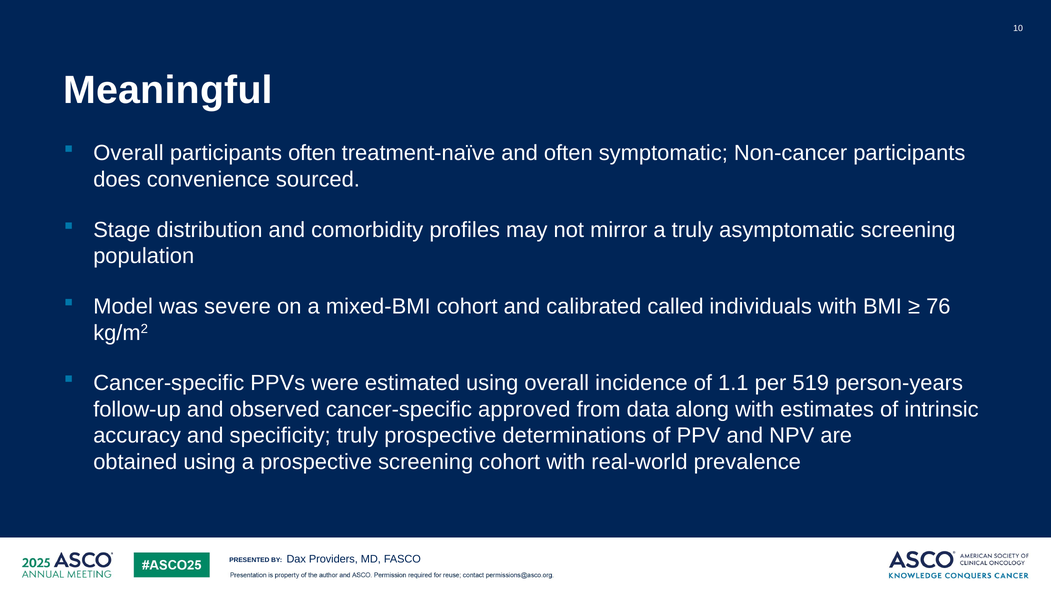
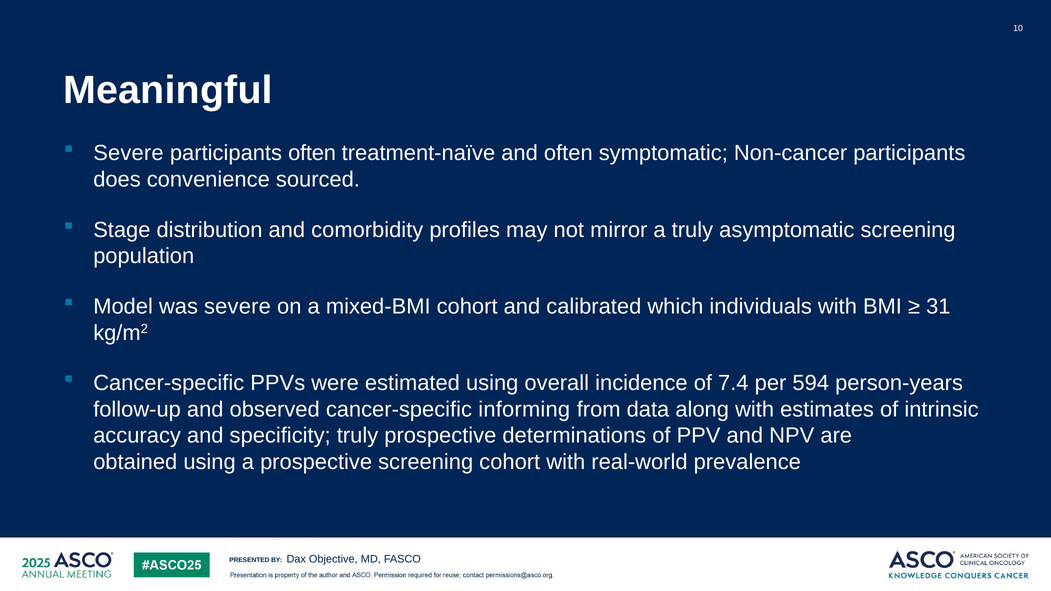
Overall: Overall -> Severe (128, 153)
called: called -> which (675, 307)
76: 76 -> 31 (938, 307)
1.1: 1.1 -> 7.4 (733, 383)
519: 519 -> 594 (811, 383)
approved: approved -> informing (524, 410)
Providers: Providers -> Objective (333, 559)
